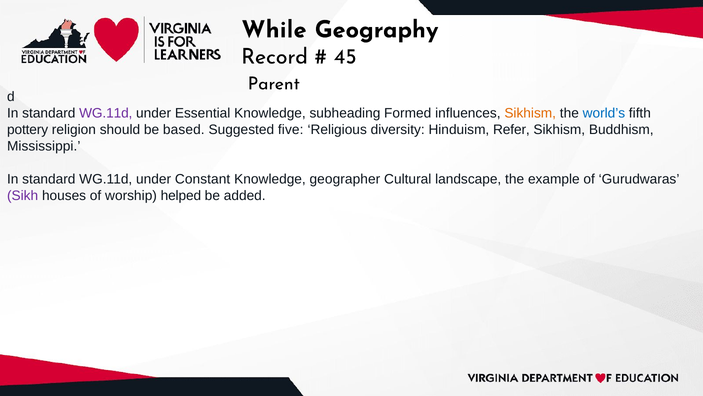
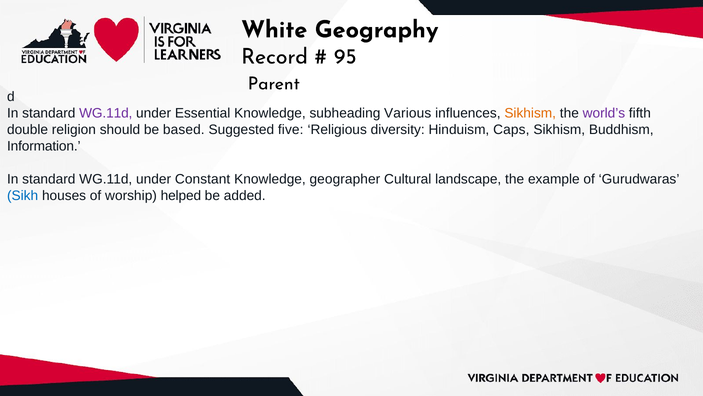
While: While -> White (274, 30)
45: 45 -> 95 (345, 56)
Formed: Formed -> Various (408, 113)
world’s colour: blue -> purple (604, 113)
pottery: pottery -> double (28, 130)
Refer: Refer -> Caps (511, 130)
Mississippi: Mississippi -> Information (44, 146)
Sikh colour: purple -> blue (23, 195)
